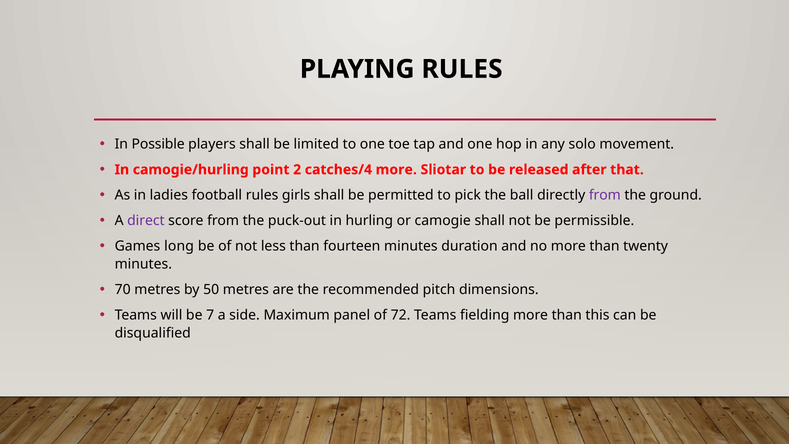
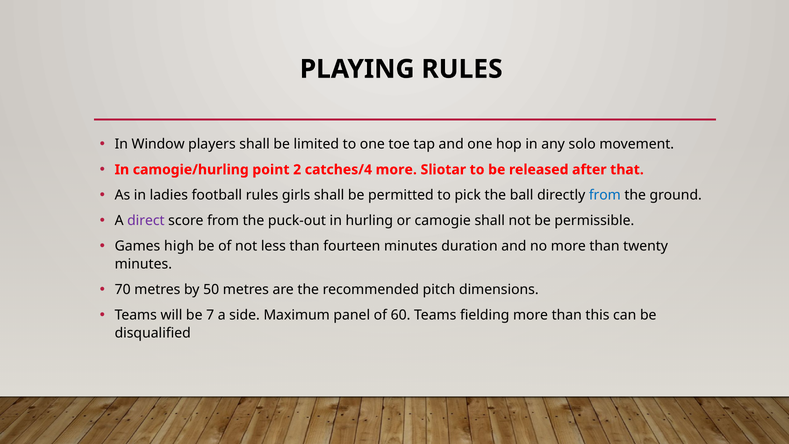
Possible: Possible -> Window (158, 144)
from colour: purple -> blue (605, 195)
long: long -> high (179, 246)
72: 72 -> 60 (401, 315)
